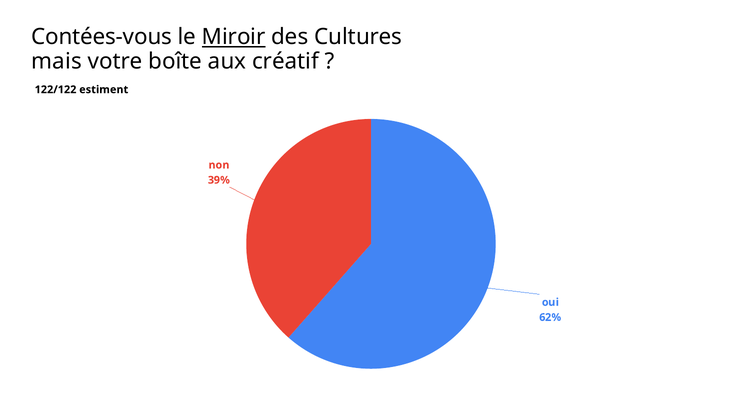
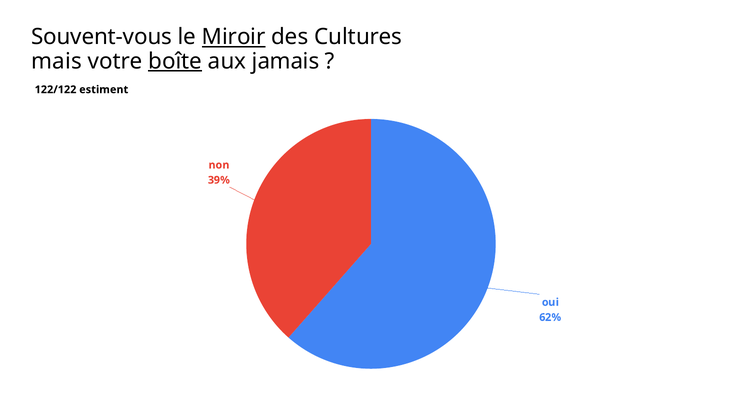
Contées-vous: Contées-vous -> Souvent-vous (102, 37)
boîte underline: none -> present (175, 61)
créatif: créatif -> jamais (286, 61)
